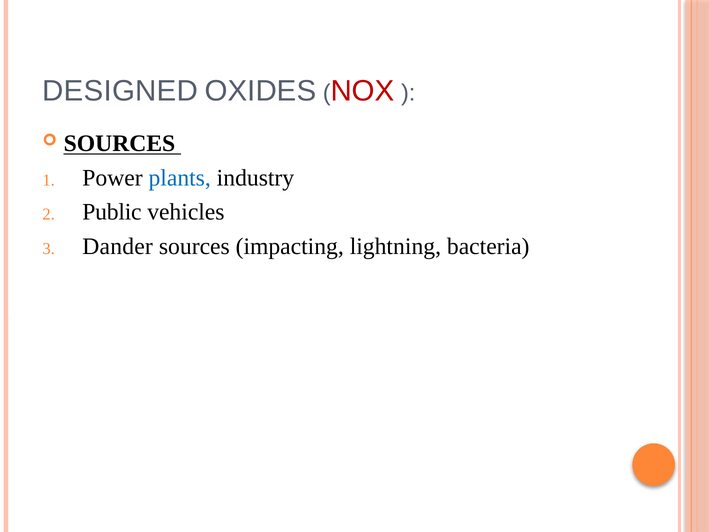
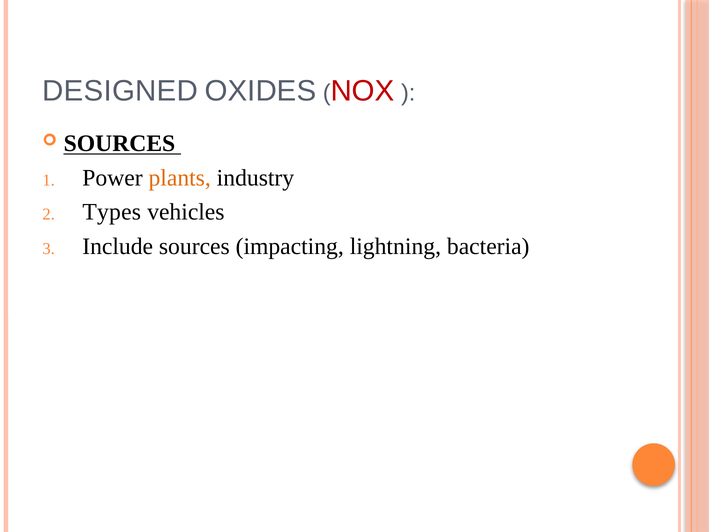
plants colour: blue -> orange (180, 178)
Public: Public -> Types (112, 212)
Dander: Dander -> Include (118, 246)
